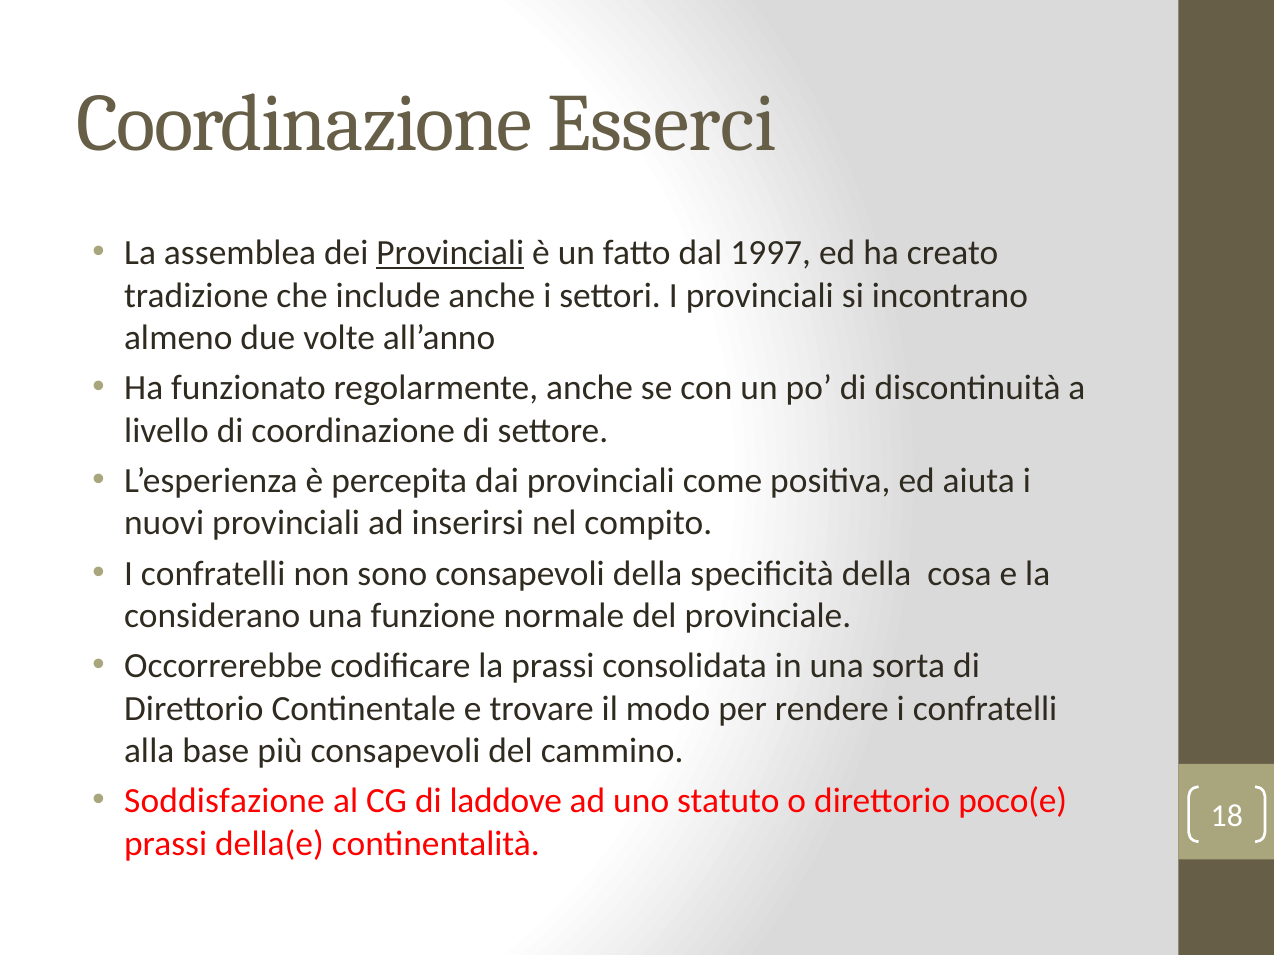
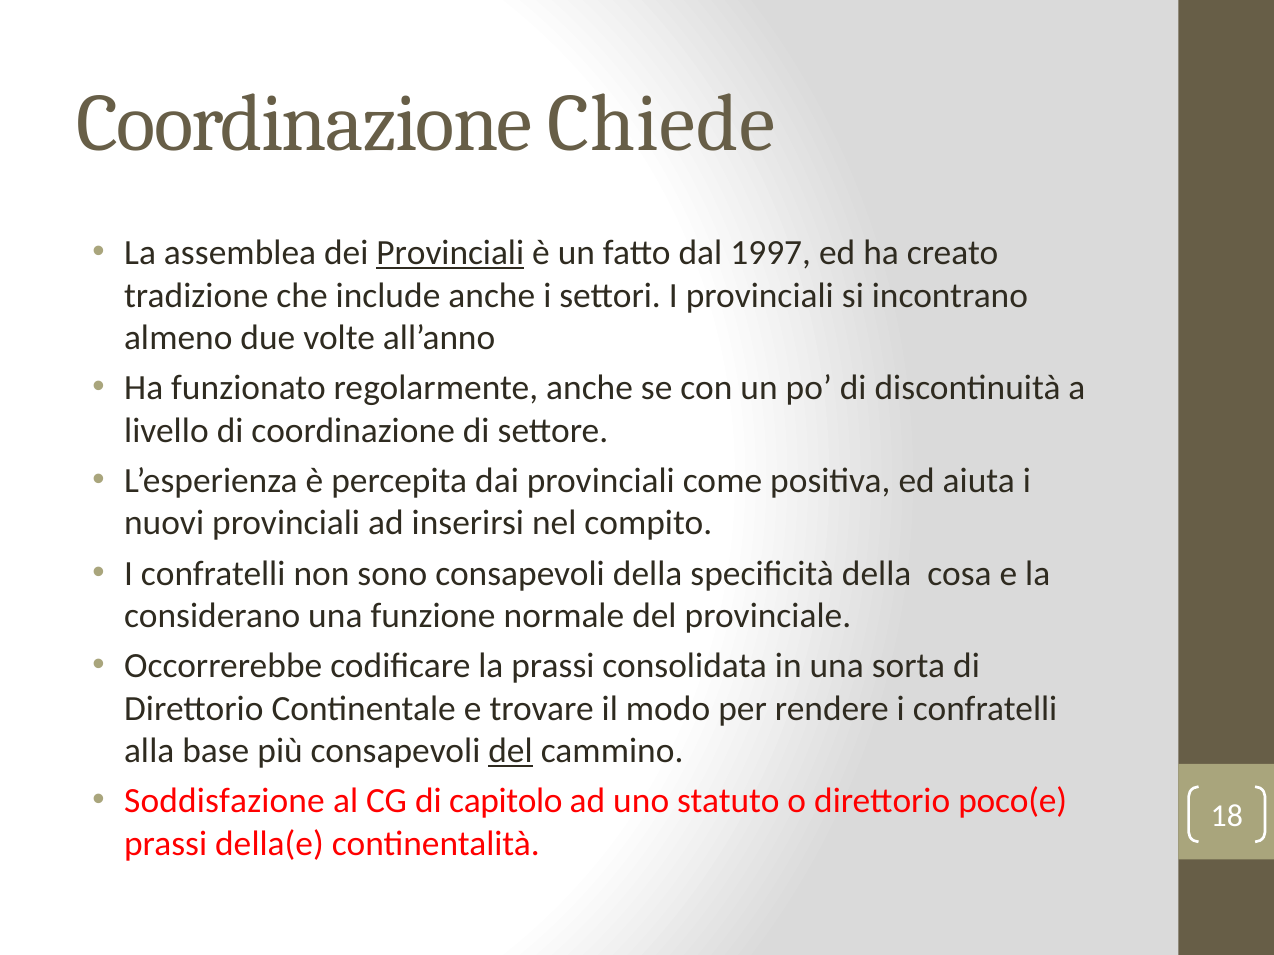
Esserci: Esserci -> Chiede (661, 124)
del underline: none -> present (511, 751)
laddove: laddove -> capitolo (506, 802)
